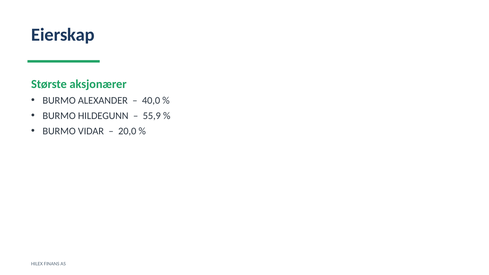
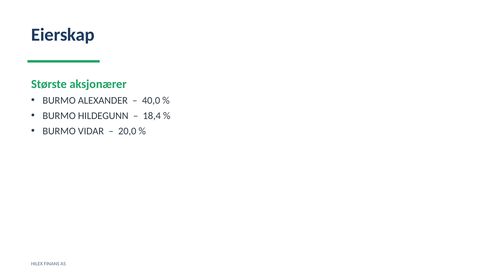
55,9: 55,9 -> 18,4 (152, 116)
